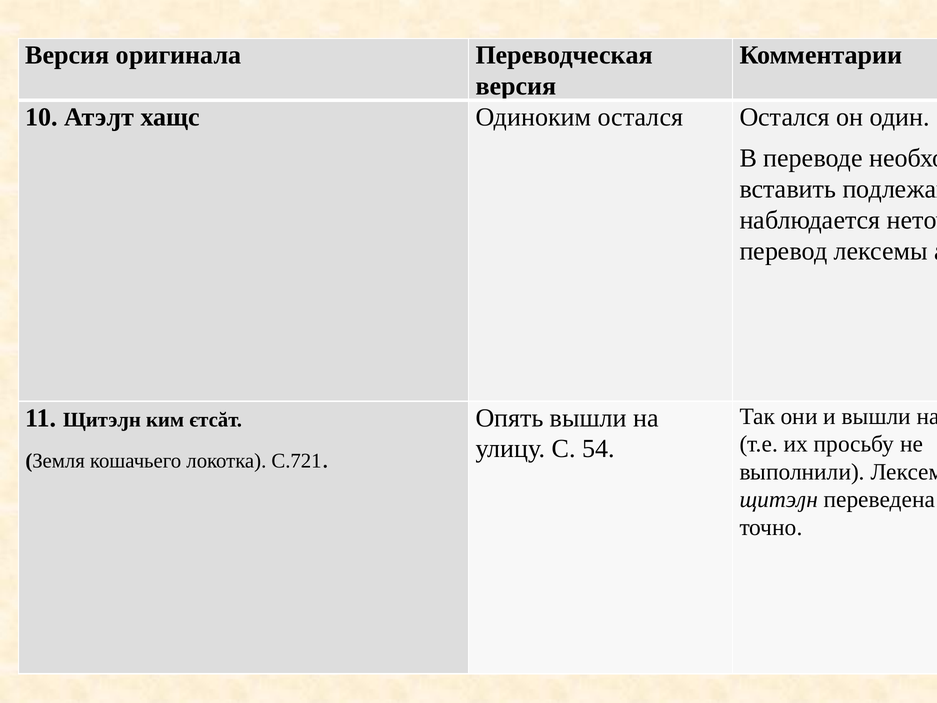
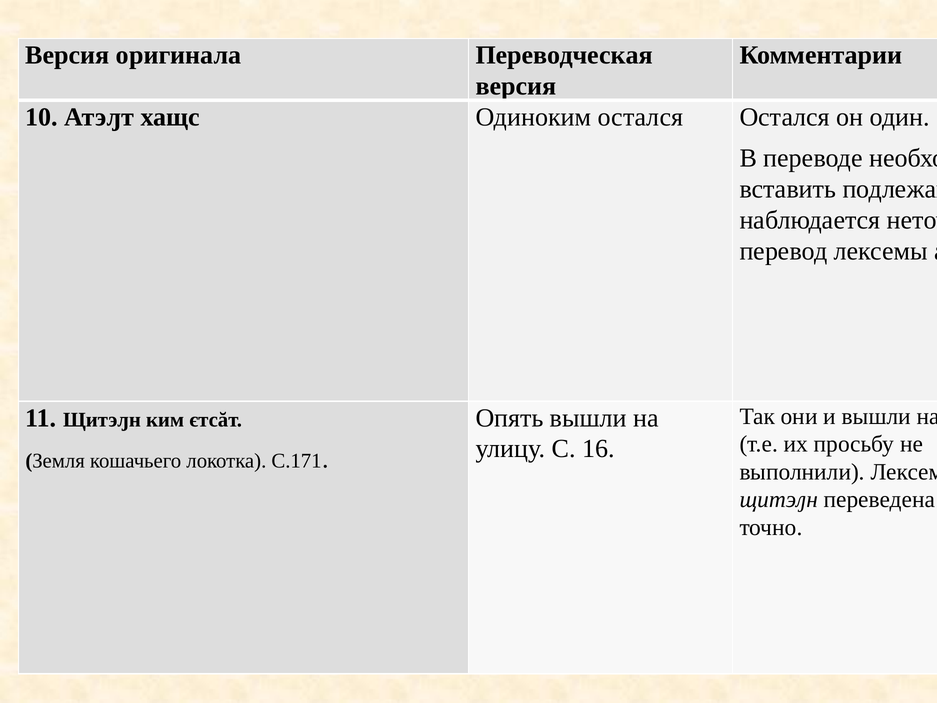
54: 54 -> 16 (598, 449)
С.721: С.721 -> С.171 (297, 461)
